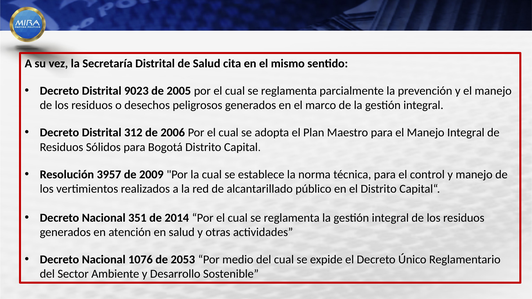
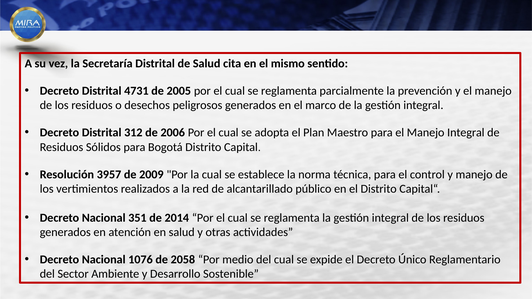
9023: 9023 -> 4731 (136, 91)
2053: 2053 -> 2058 (183, 260)
